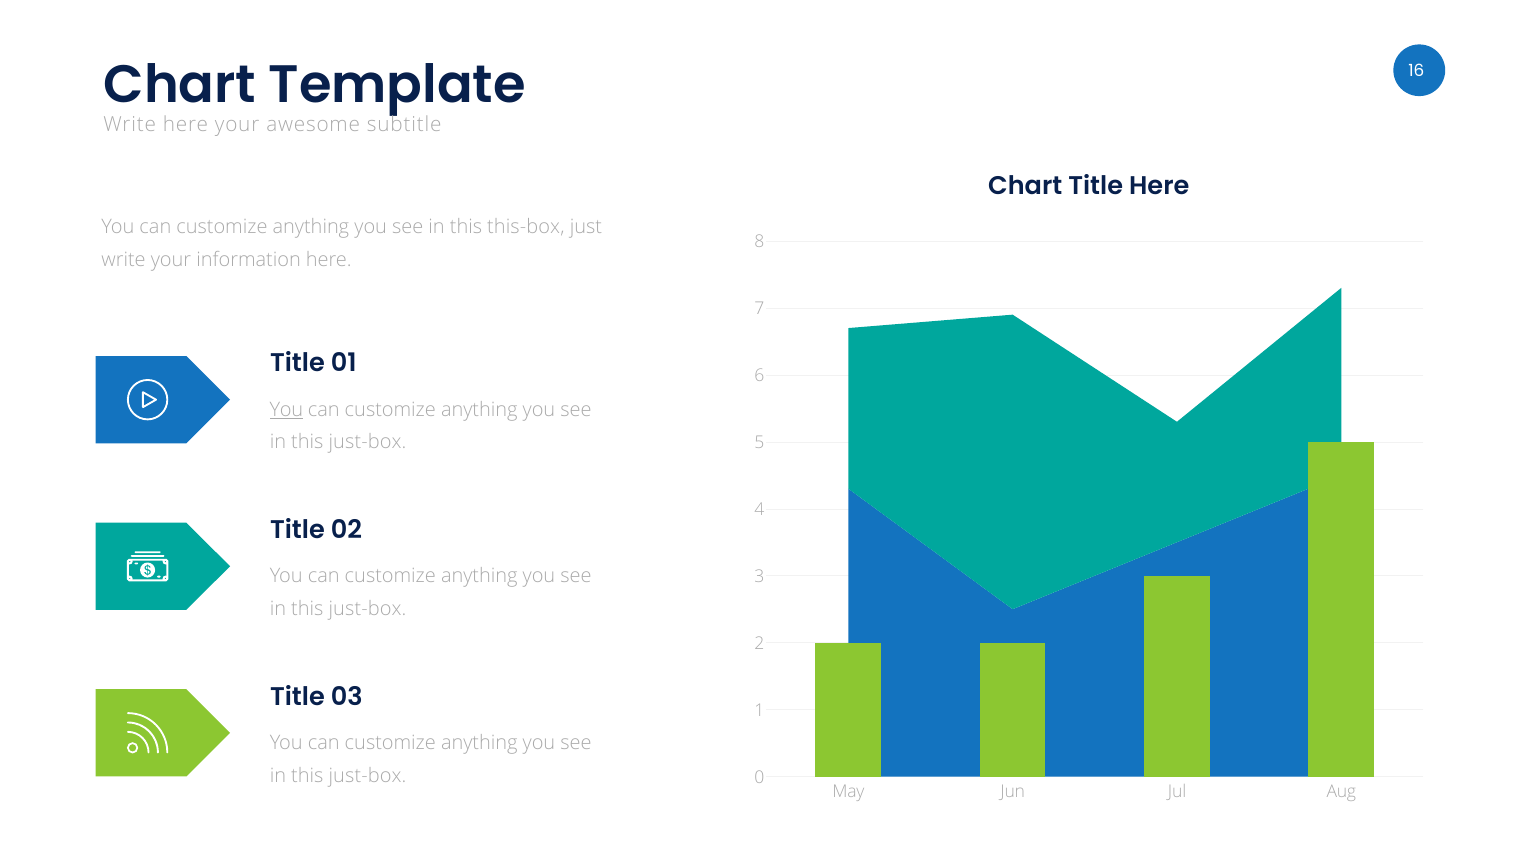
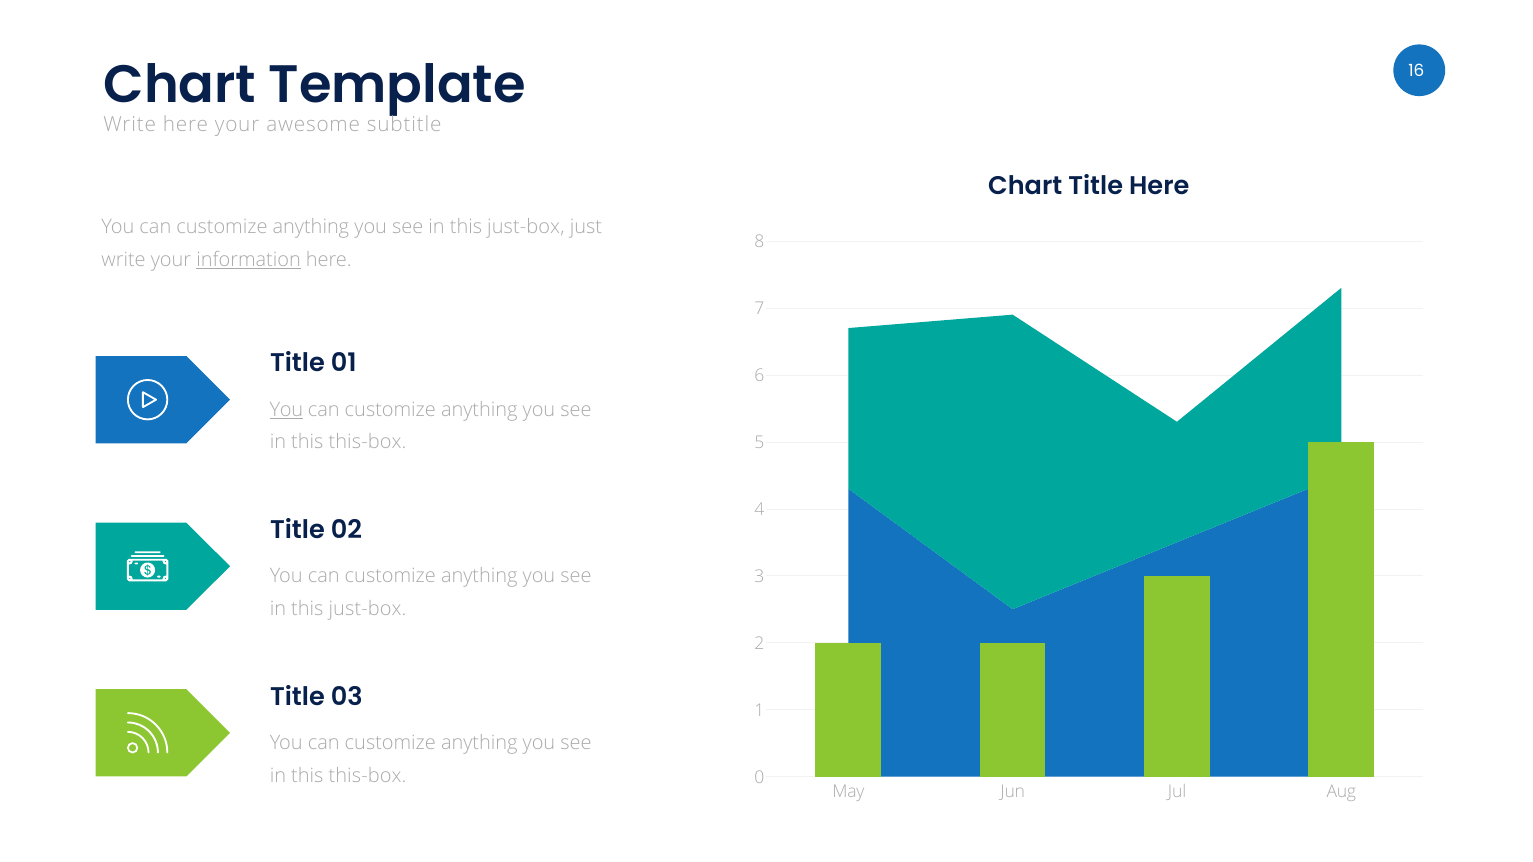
this-box: this-box -> just-box (526, 227)
information underline: none -> present (249, 260)
just-box: just-box -> this-box (368, 443)
just-box: just-box -> this-box (368, 776)
